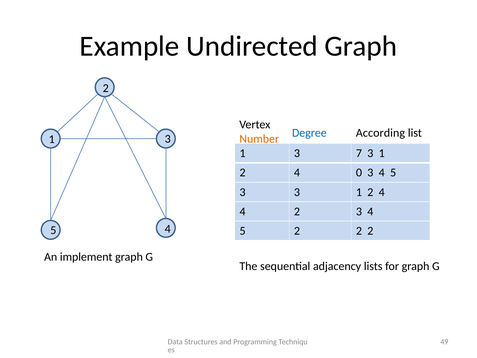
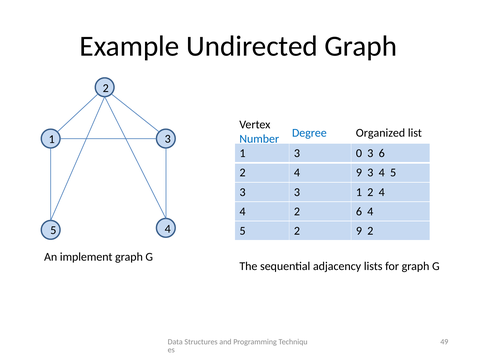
According: According -> Organized (381, 133)
Number colour: orange -> blue (259, 139)
7: 7 -> 0 (359, 153)
1: 1 -> 6 (382, 153)
4 0: 0 -> 9 (359, 173)
2 3: 3 -> 6 (359, 211)
5 2 2: 2 -> 9 (359, 231)
